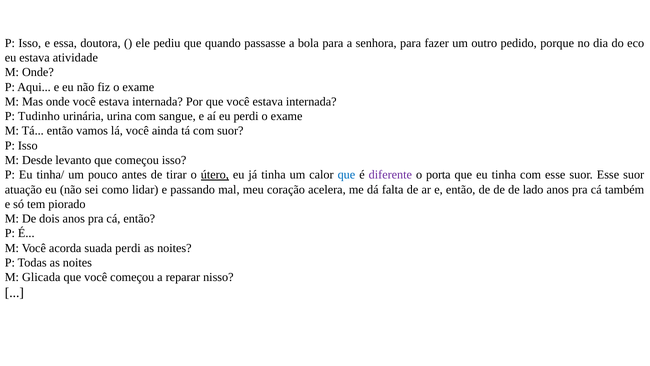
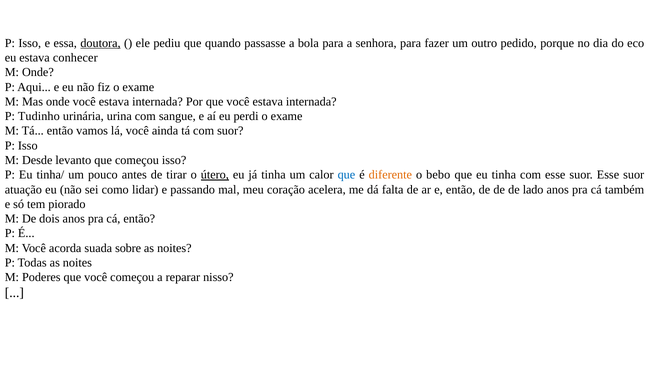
doutora underline: none -> present (100, 43)
atividade: atividade -> conhecer (75, 58)
diferente colour: purple -> orange (390, 175)
porta: porta -> bebo (438, 175)
suada perdi: perdi -> sobre (128, 248)
Glicada: Glicada -> Poderes (41, 277)
